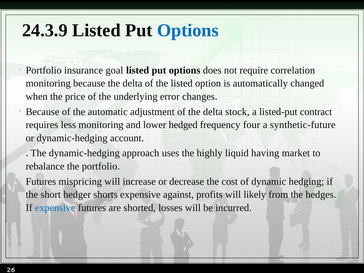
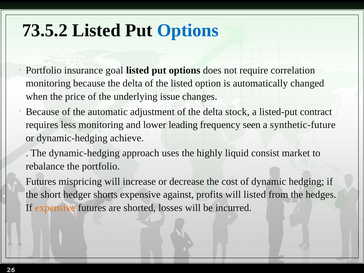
24.3.9: 24.3.9 -> 73.5.2 (45, 30)
error: error -> issue (170, 97)
hedged: hedged -> leading (183, 125)
four: four -> seen (252, 125)
account: account -> achieve (127, 138)
having: having -> consist (265, 153)
will likely: likely -> listed (255, 195)
expensive colour: blue -> orange (55, 208)
